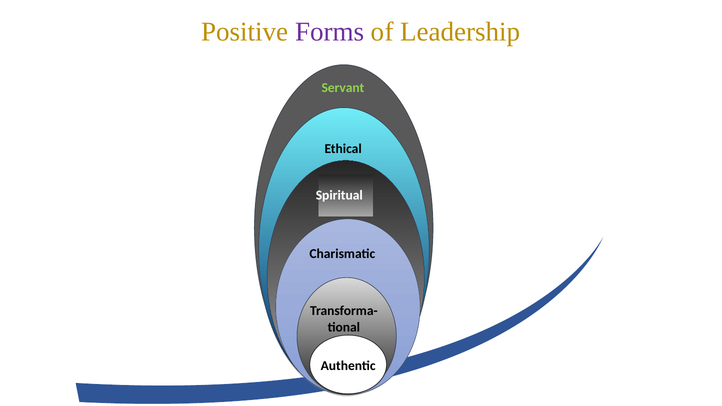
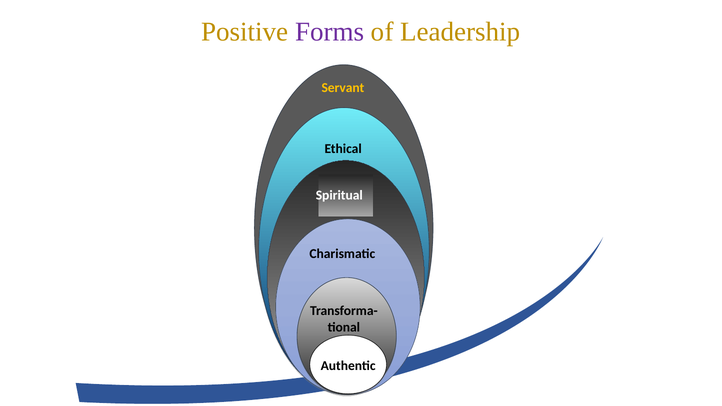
Servant colour: light green -> yellow (343, 88)
